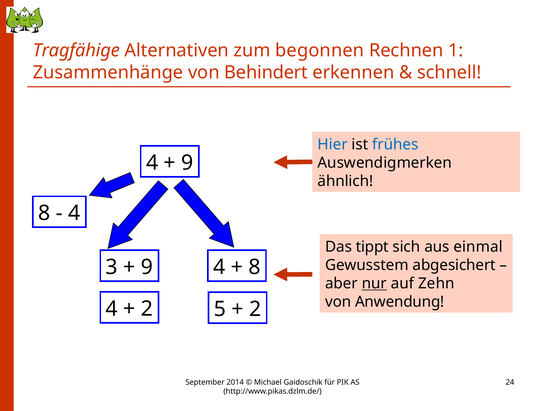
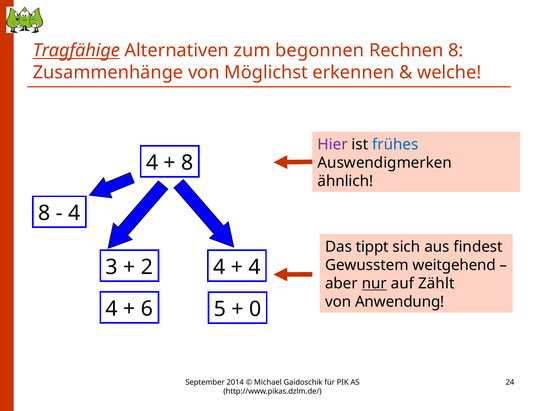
Tragfähige underline: none -> present (76, 51)
Rechnen 1: 1 -> 8 (456, 51)
Behindert: Behindert -> Möglichst (266, 72)
schnell: schnell -> welche (449, 72)
Hier colour: blue -> purple (333, 144)
9: 9 -> 8 (187, 162)
einmal: einmal -> findest (478, 246)
abgesichert: abgesichert -> weitgehend (454, 265)
9: 9 -> 2 (147, 267)
8: 8 -> 4 (254, 267)
Zehn: Zehn -> Zählt (436, 283)
2: 2 -> 6 (147, 308)
2: 2 -> 0 (255, 309)
